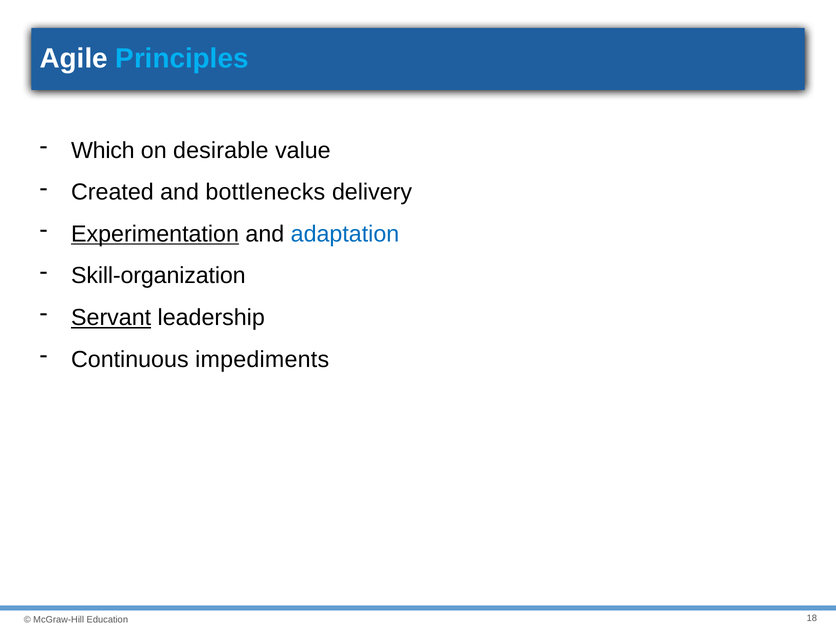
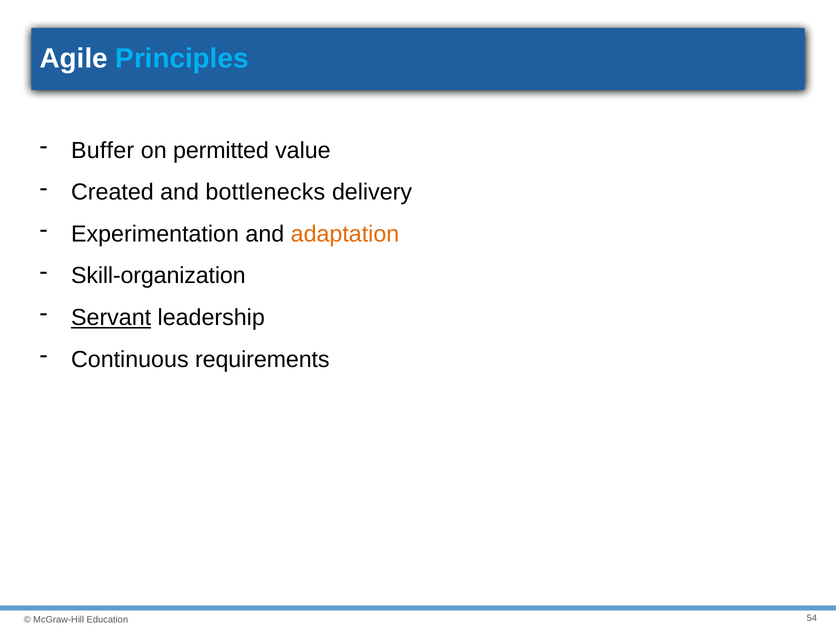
Which: Which -> Buffer (103, 150)
desirable: desirable -> permitted (221, 150)
Experimentation underline: present -> none (155, 234)
adaptation colour: blue -> orange (345, 234)
impediments: impediments -> requirements (262, 359)
18: 18 -> 54 (812, 618)
